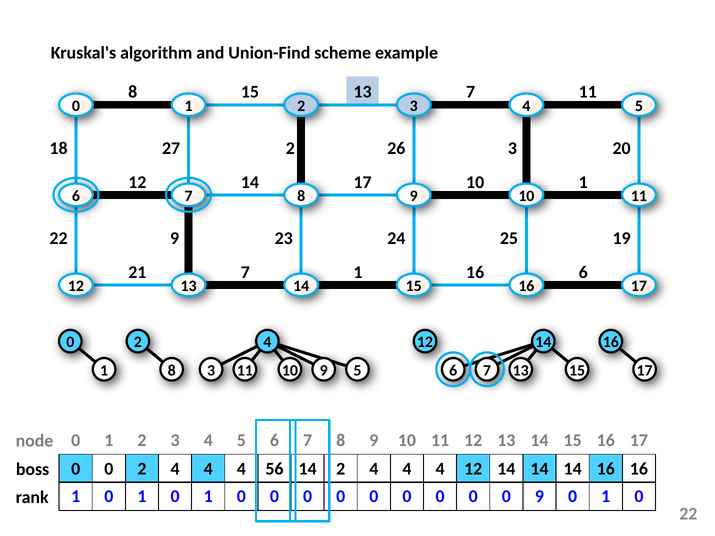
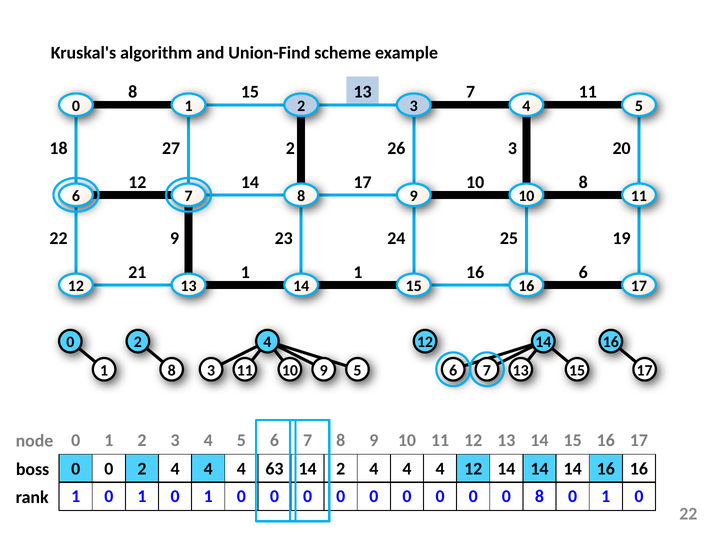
10 1: 1 -> 8 (583, 182)
21 7: 7 -> 1 (245, 272)
56: 56 -> 63 (274, 469)
0 9: 9 -> 8 (540, 497)
